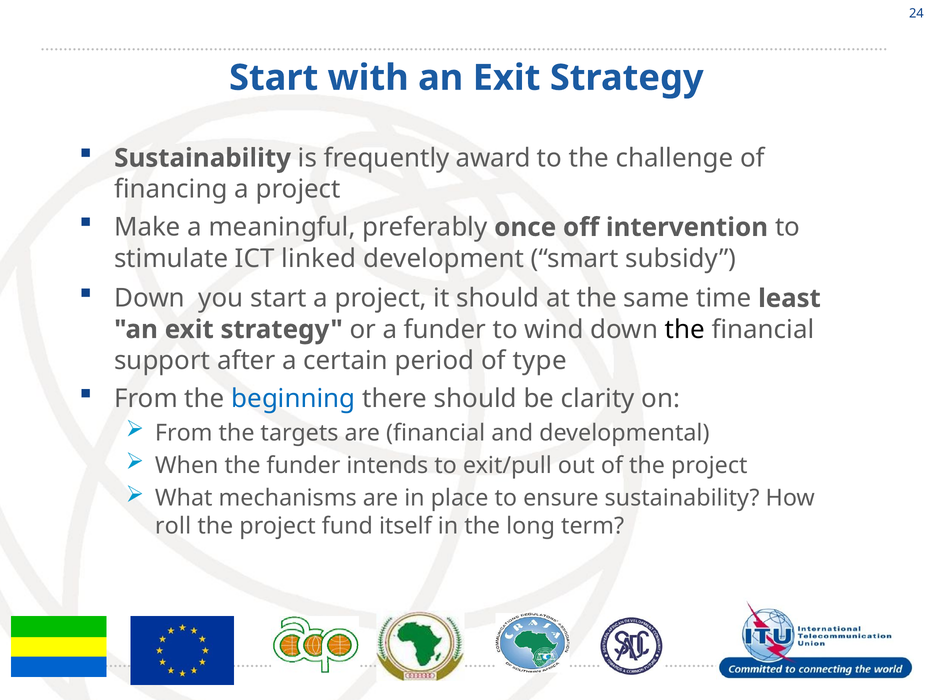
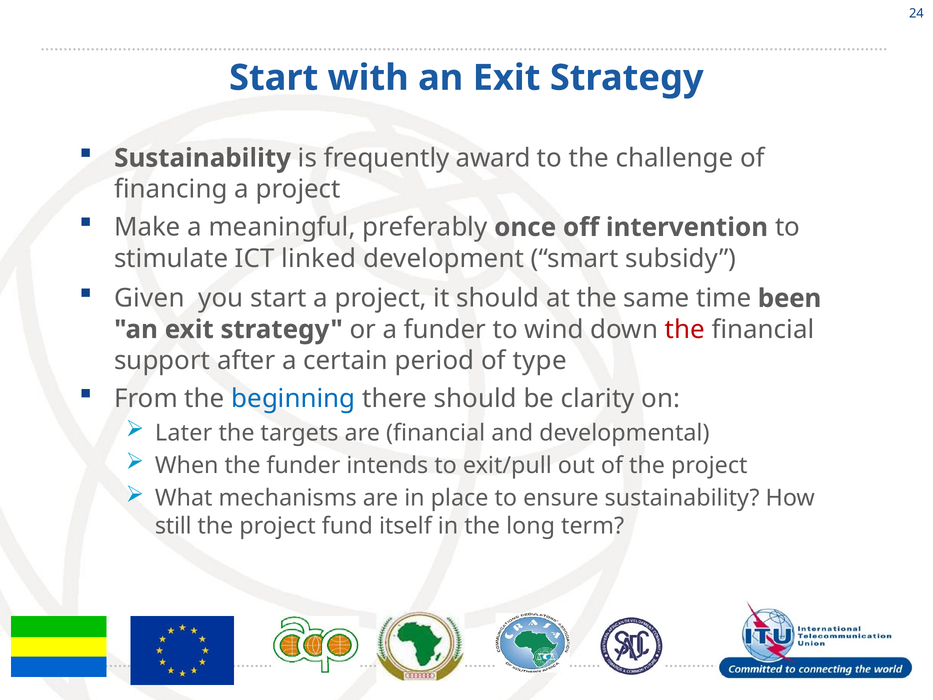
Down: Down -> Given (149, 298)
least: least -> been (790, 298)
the colour: black -> red (685, 329)
From: From -> Later (184, 433)
roll: roll -> still (173, 526)
